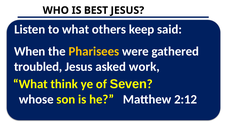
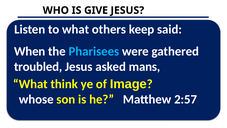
BEST: BEST -> GIVE (96, 10)
Pharisees colour: yellow -> light blue (94, 51)
work: work -> mans (144, 67)
Seven: Seven -> Image (128, 84)
2:12: 2:12 -> 2:57 (186, 99)
